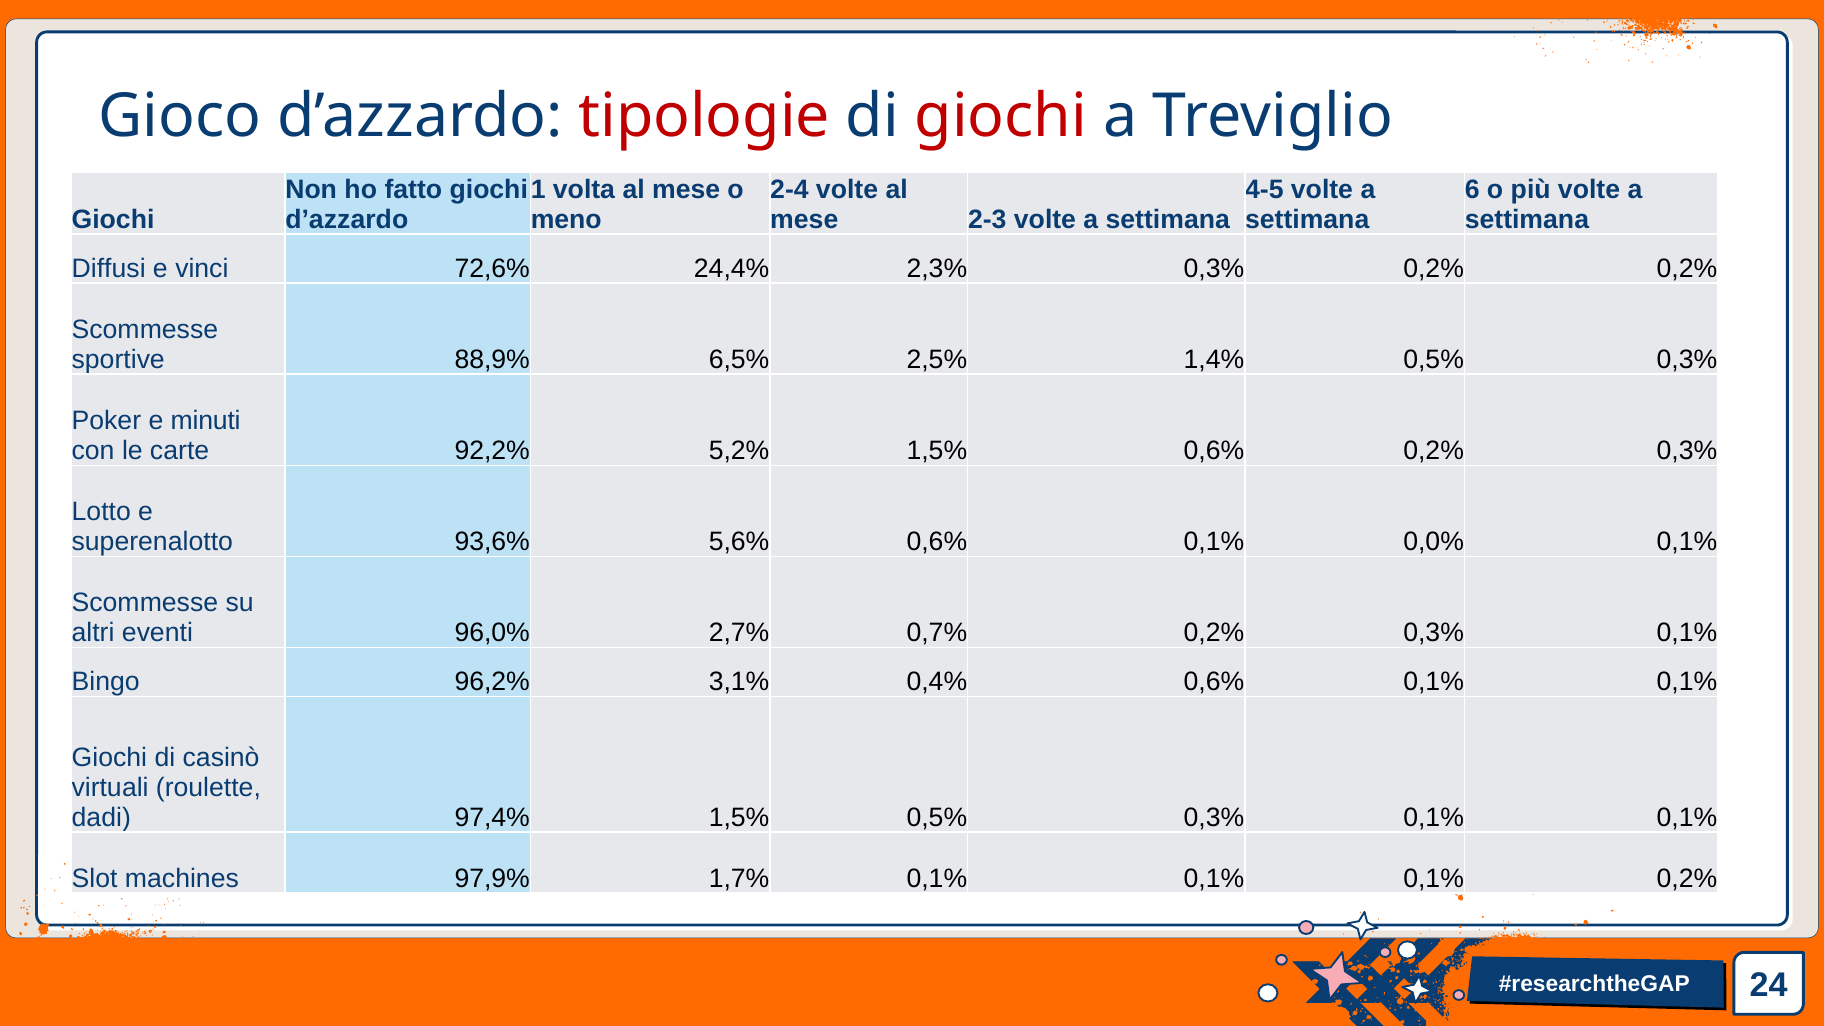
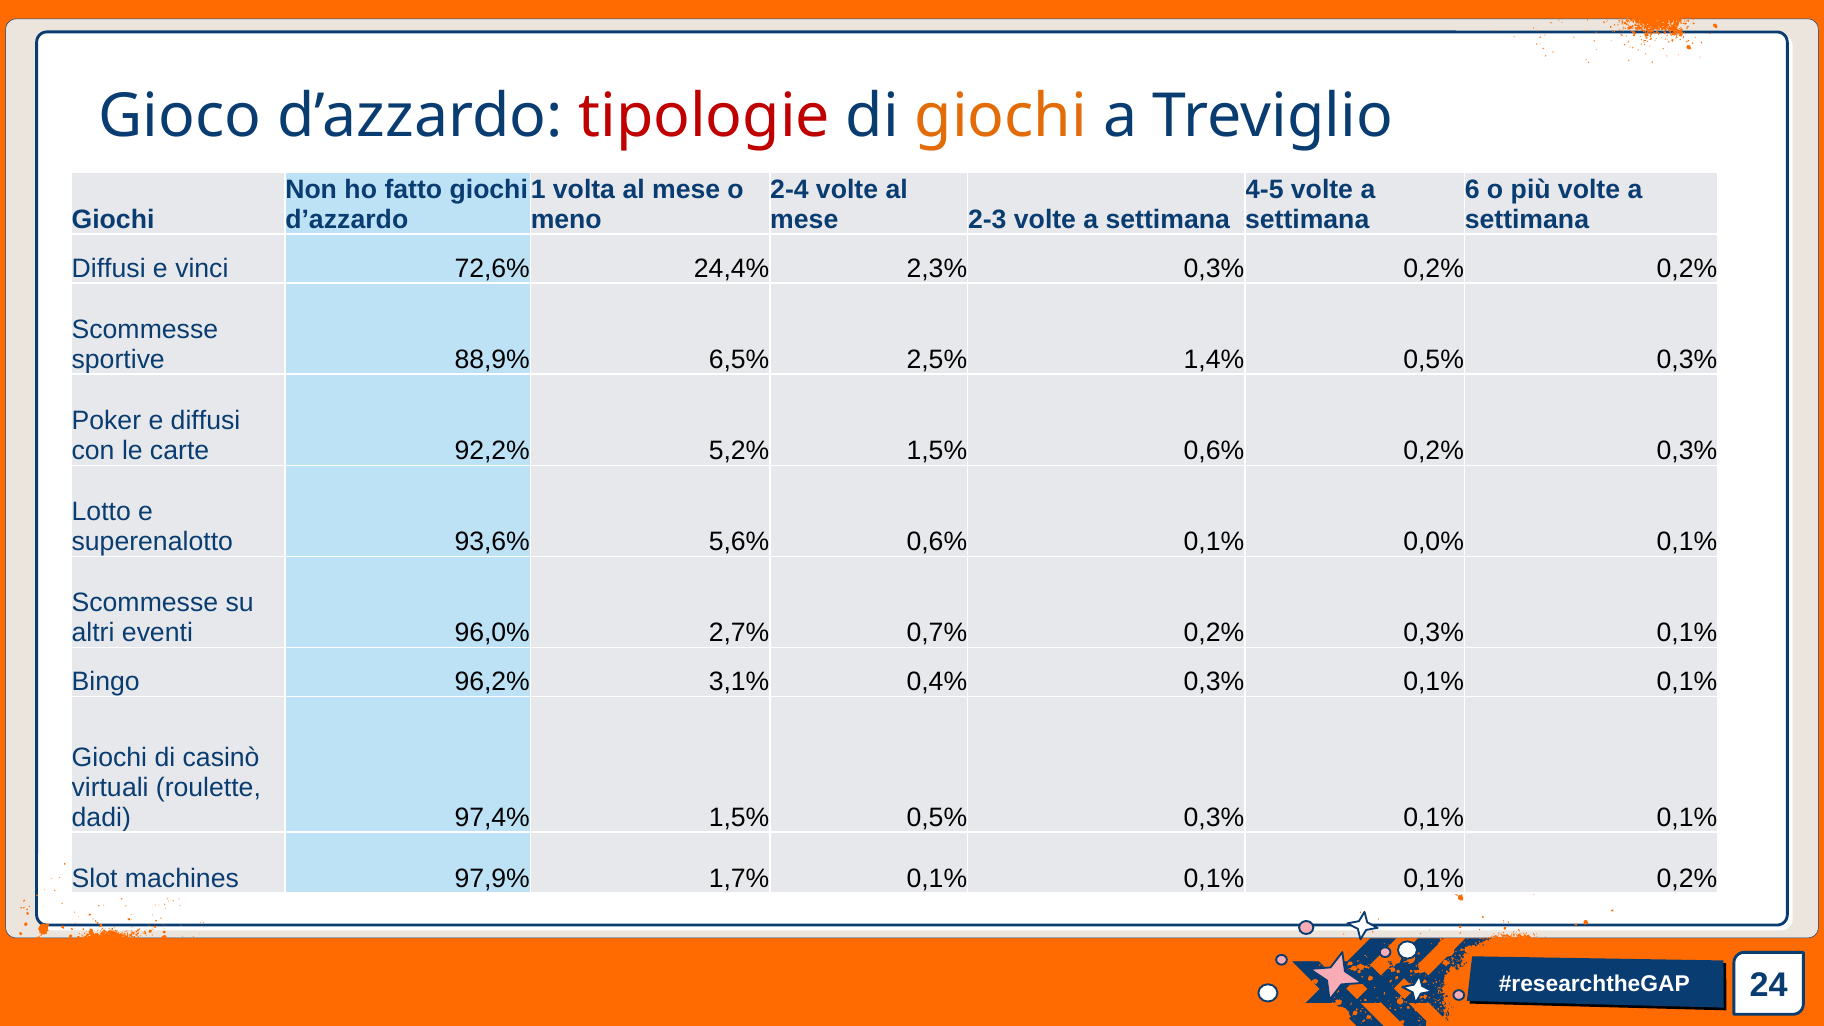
giochi colour: red -> orange (1001, 116)
e minuti: minuti -> diffusi (206, 421)
0,4% 0,6%: 0,6% -> 0,3% (1214, 682)
